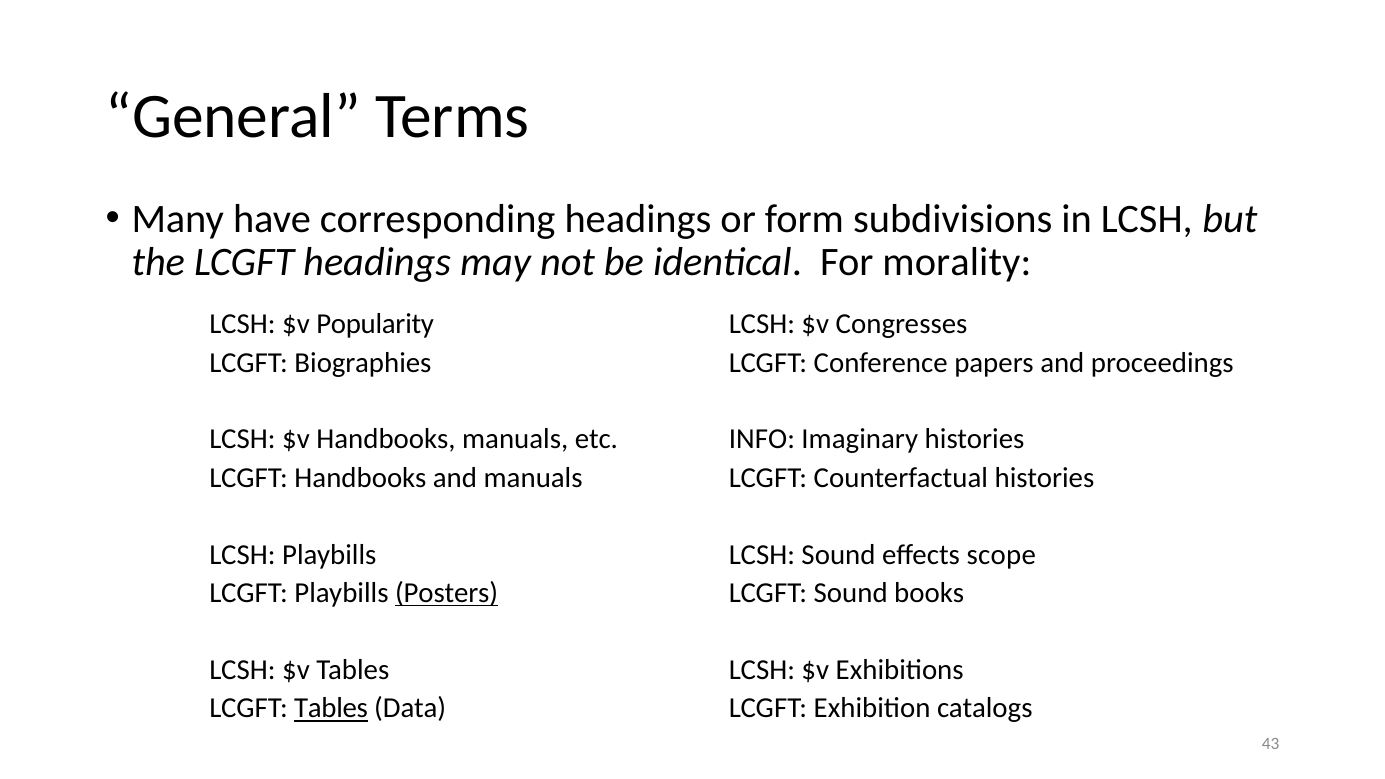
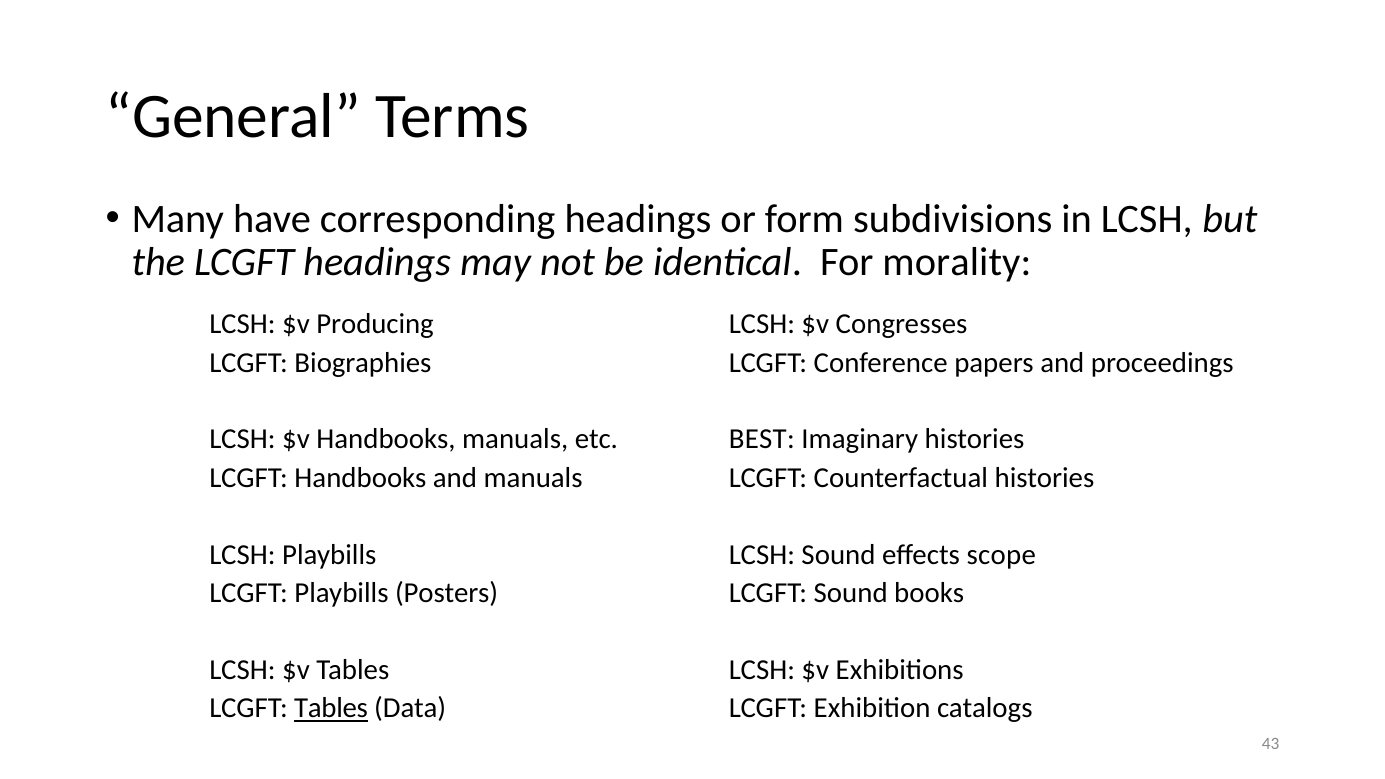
Popularity: Popularity -> Producing (375, 324)
INFO: INFO -> BEST (762, 440)
Posters underline: present -> none (447, 593)
